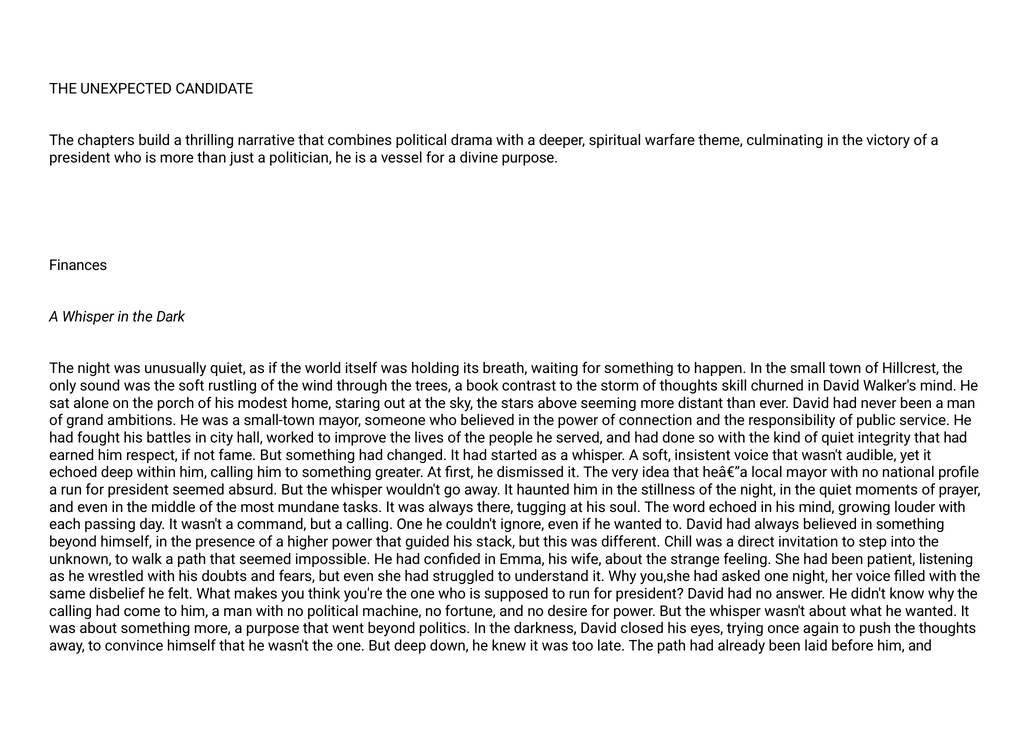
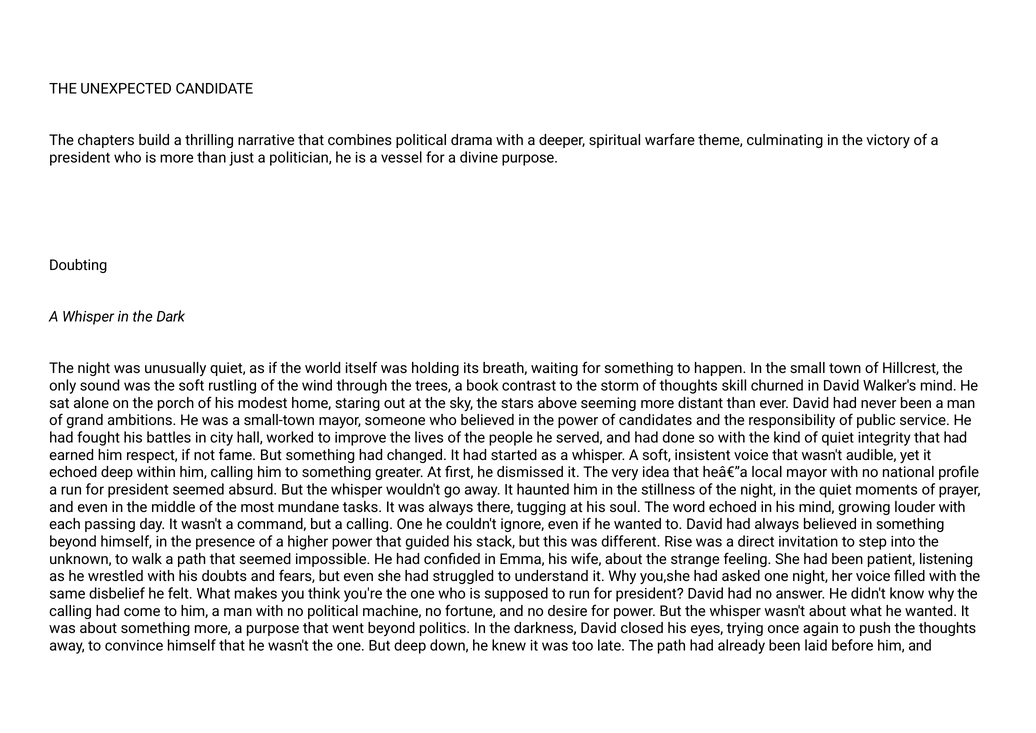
Finances: Finances -> Doubting (78, 265)
connection: connection -> candidates (656, 420)
Chill: Chill -> Rise (678, 542)
